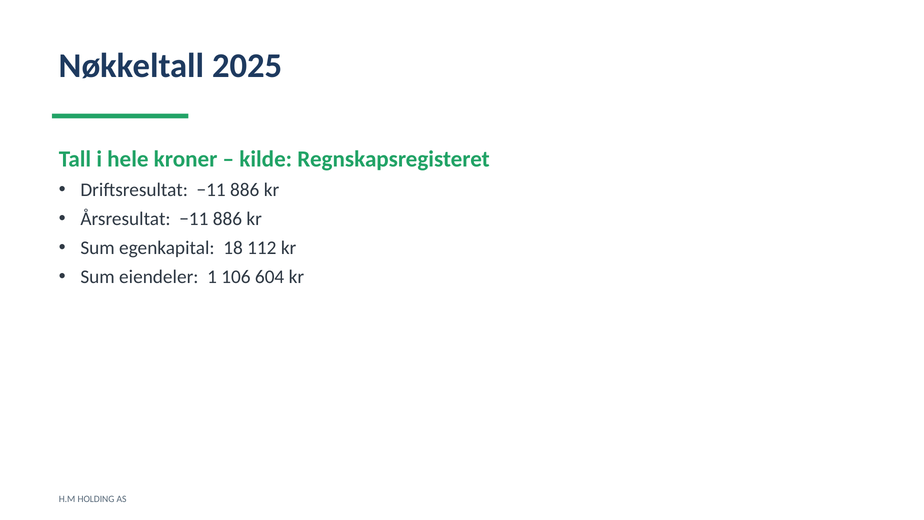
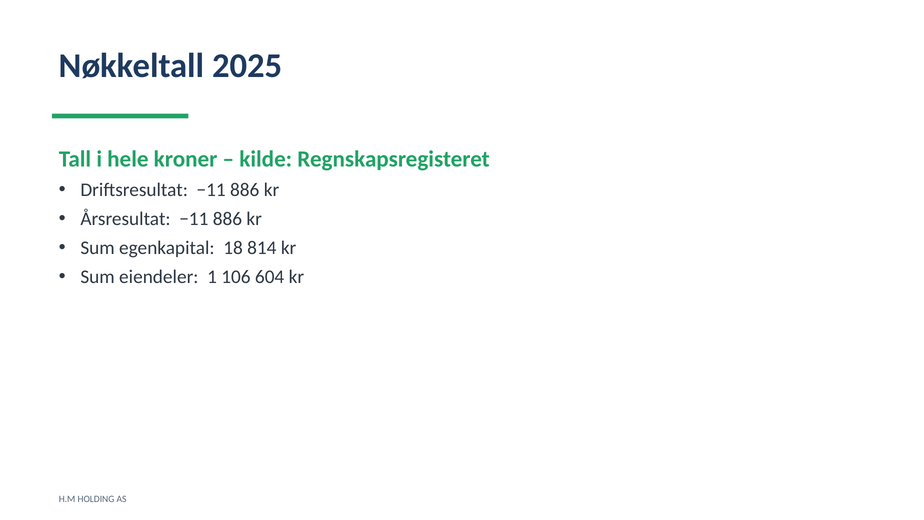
112: 112 -> 814 (262, 248)
